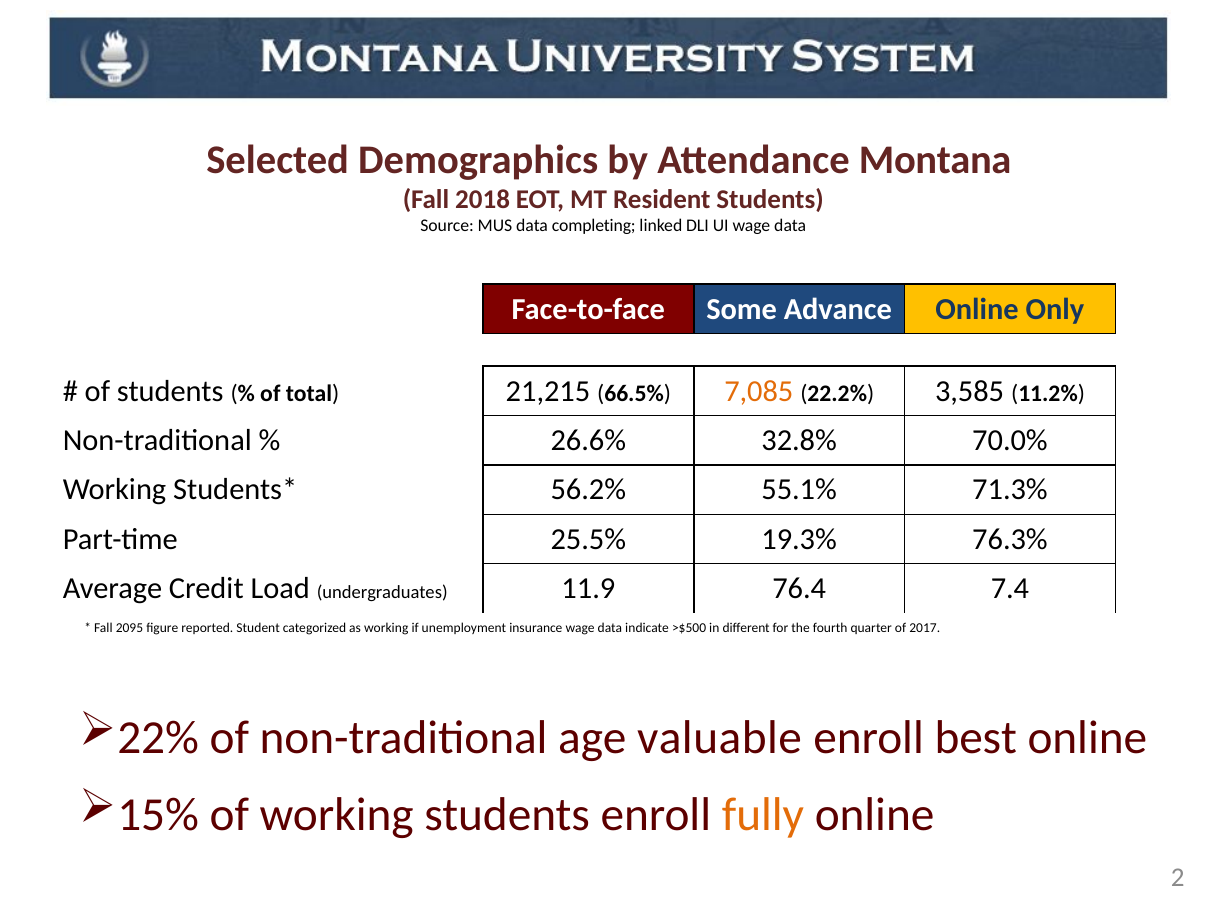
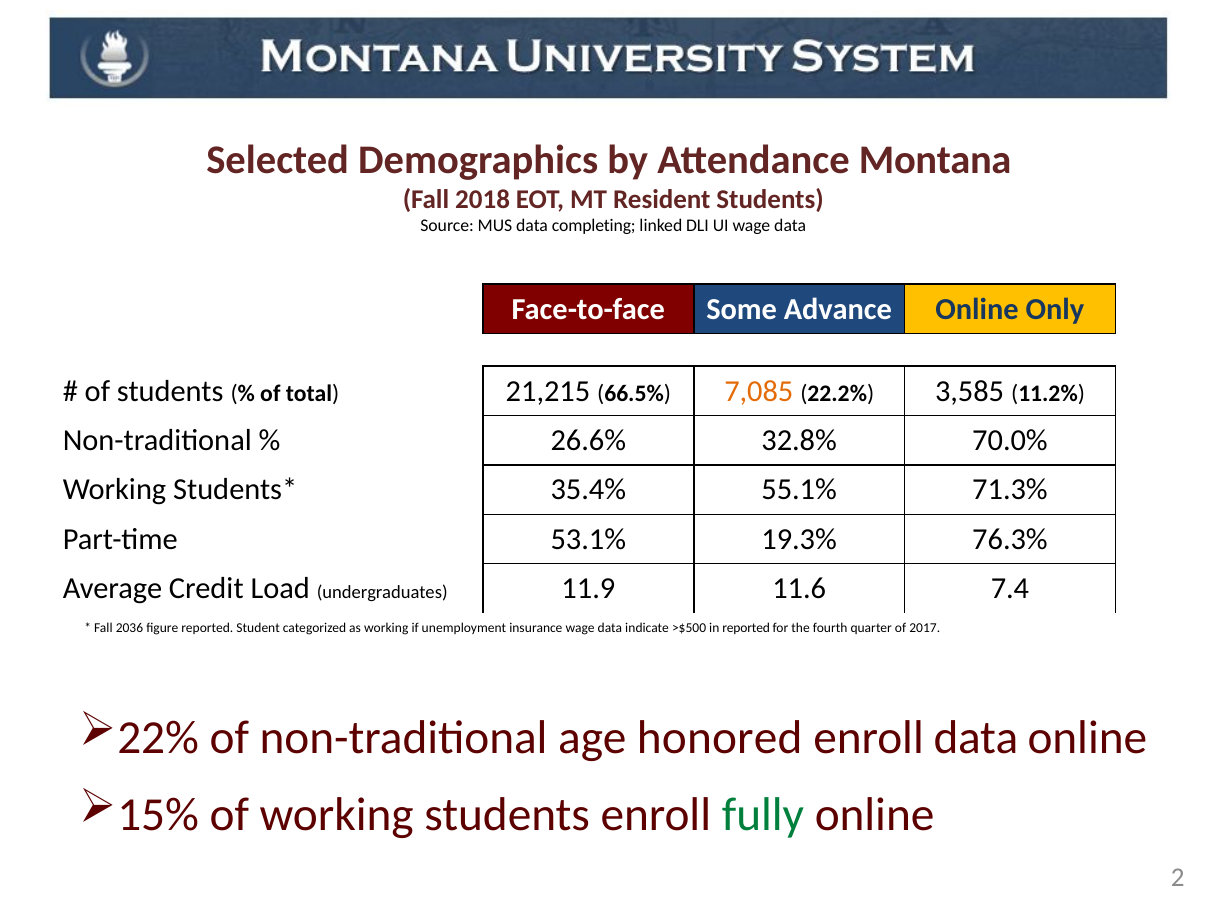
56.2%: 56.2% -> 35.4% (588, 490)
25.5%: 25.5% -> 53.1% (588, 539)
76.4: 76.4 -> 11.6 (799, 588)
2095: 2095 -> 2036 (129, 627)
in different: different -> reported (746, 627)
valuable: valuable -> honored (720, 737)
enroll best: best -> data (976, 737)
fully colour: orange -> green (763, 815)
